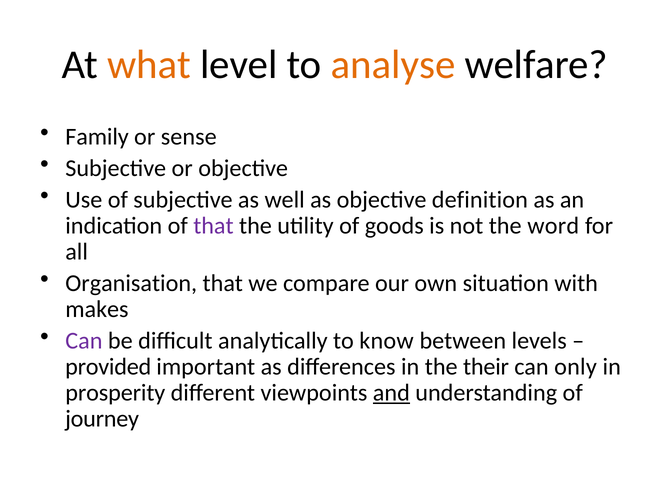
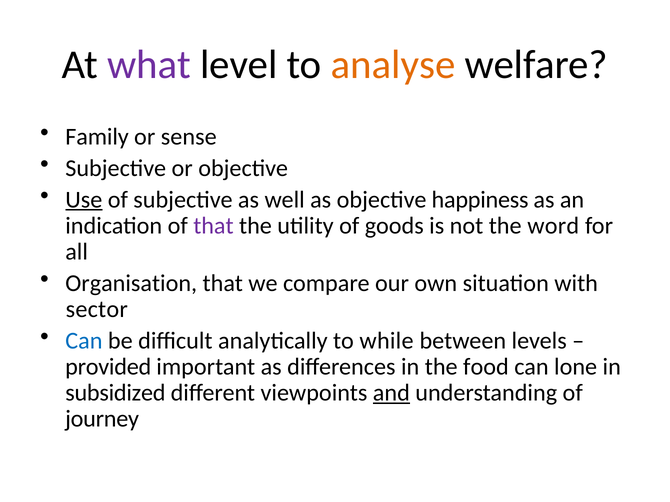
what colour: orange -> purple (149, 65)
Use underline: none -> present (84, 200)
definition: definition -> happiness (480, 200)
makes: makes -> sector (97, 310)
Can colour: purple -> blue (84, 341)
know: know -> while (387, 341)
their: their -> food (486, 367)
only: only -> lone (576, 367)
prosperity: prosperity -> subsidized (115, 393)
